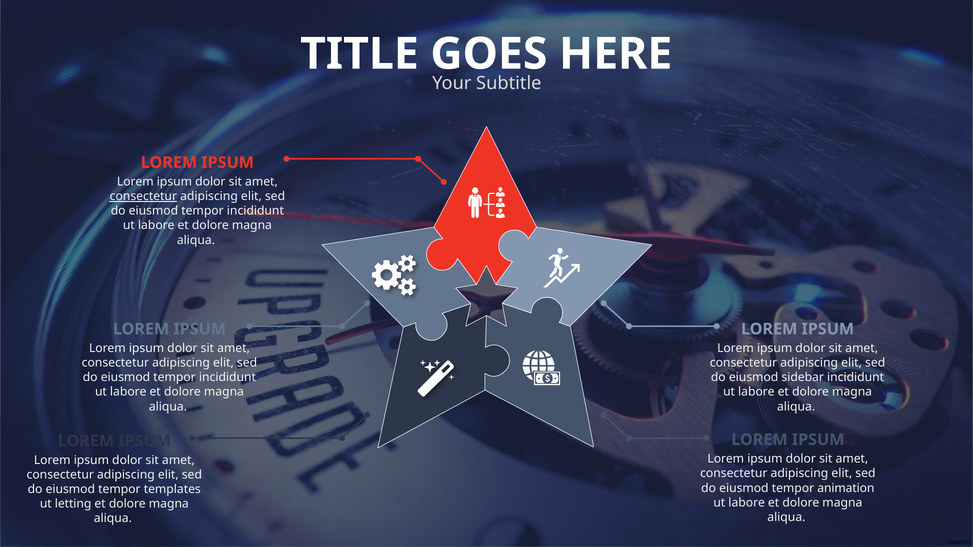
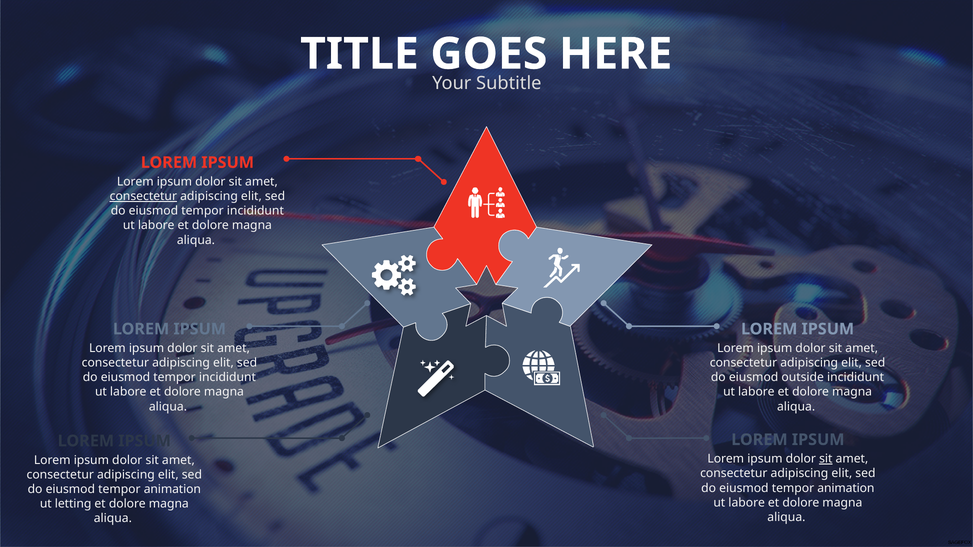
sidebar: sidebar -> outside (803, 378)
sit underline: none -> present (826, 459)
templates: templates -> animation (172, 490)
